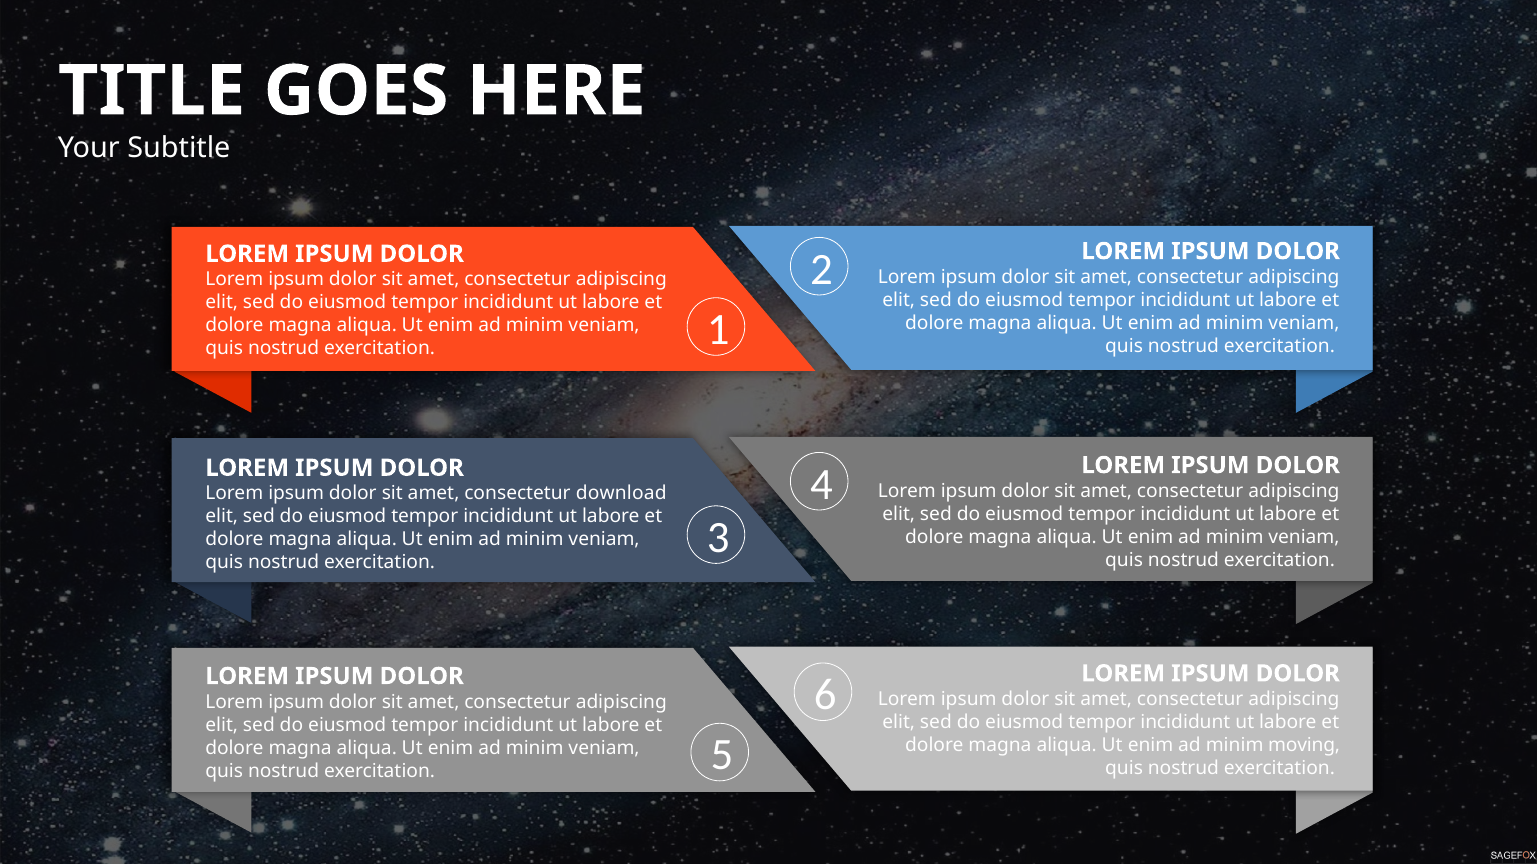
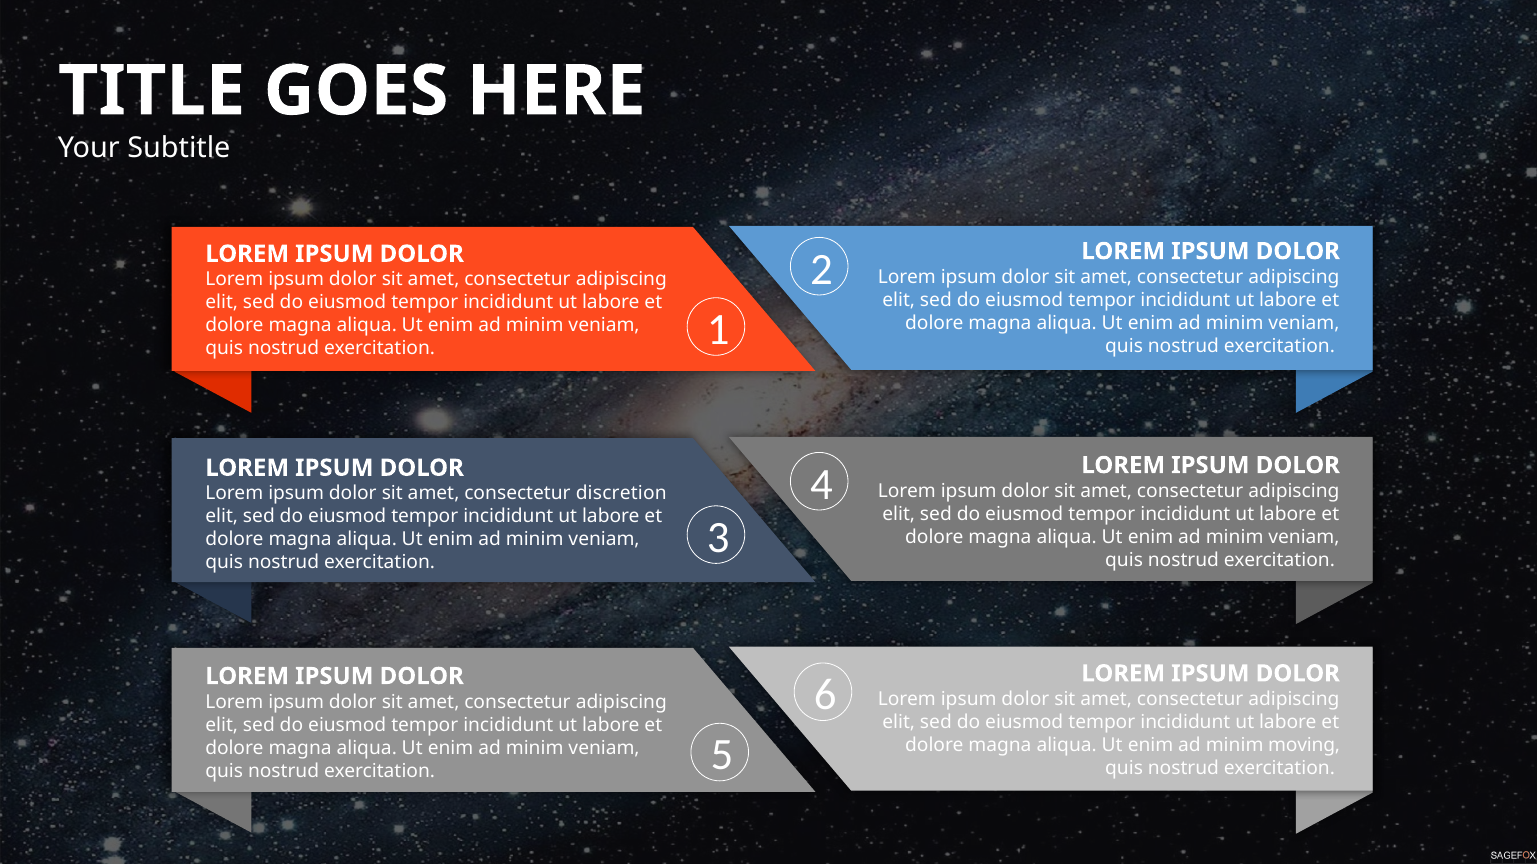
download: download -> discretion (621, 494)
